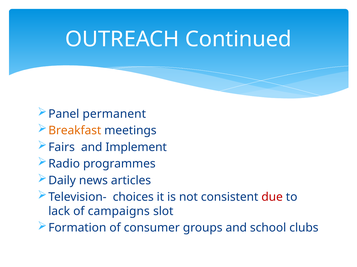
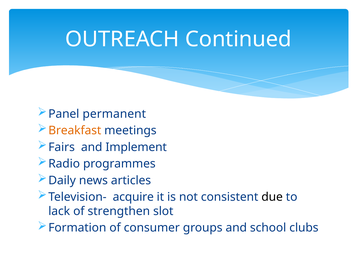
choices: choices -> acquire (133, 197)
due colour: red -> black (272, 197)
campaigns: campaigns -> strengthen (119, 212)
